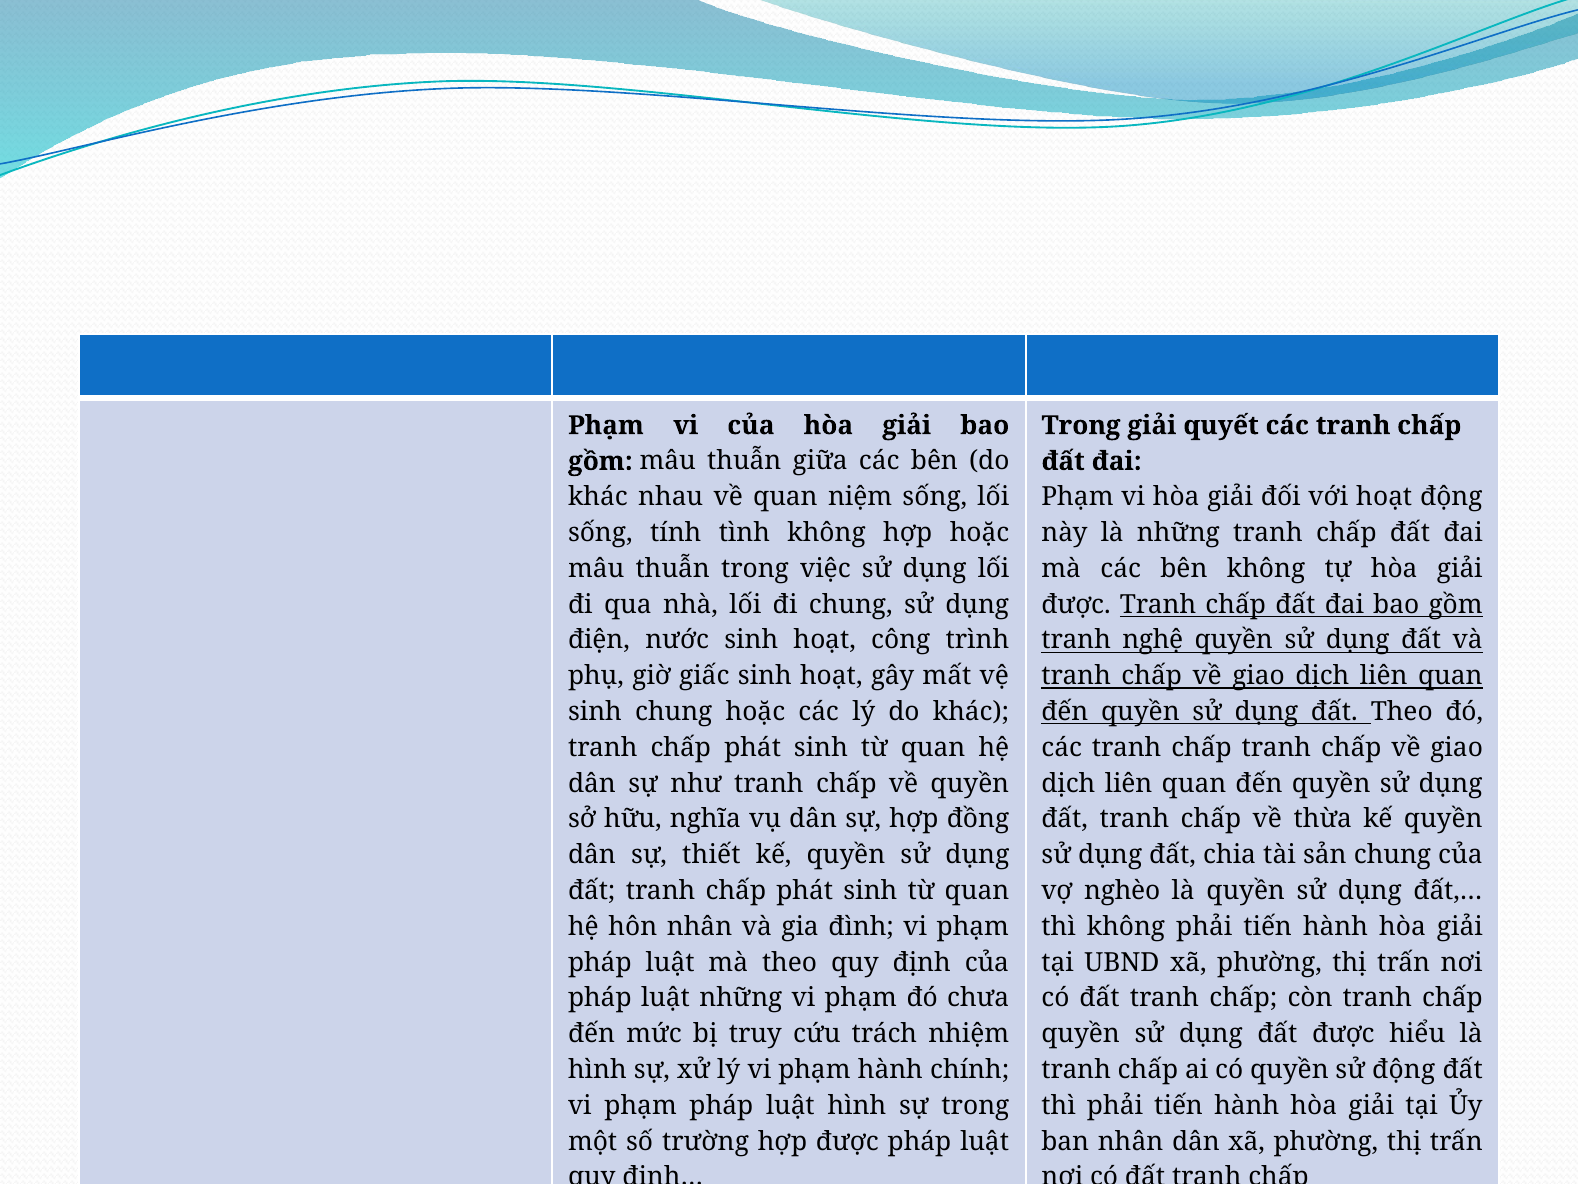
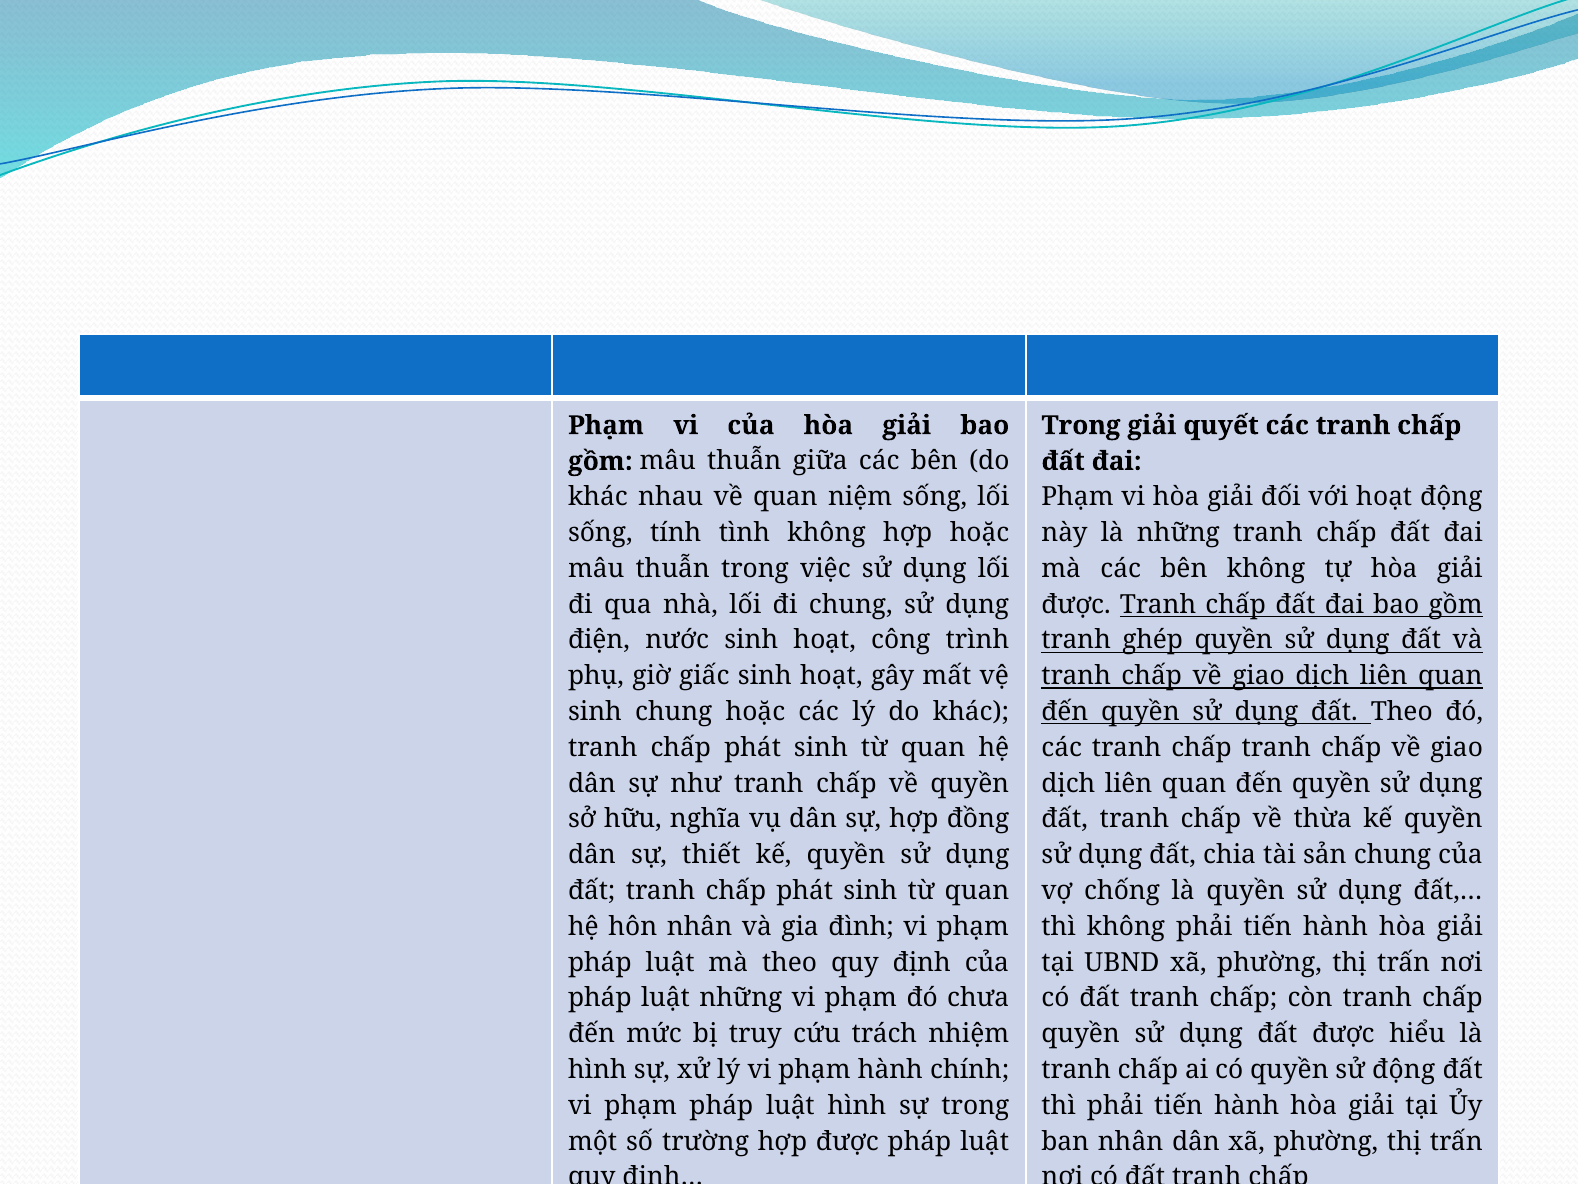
nghệ: nghệ -> ghép (1153, 640)
nghèo: nghèo -> chống (1122, 890)
